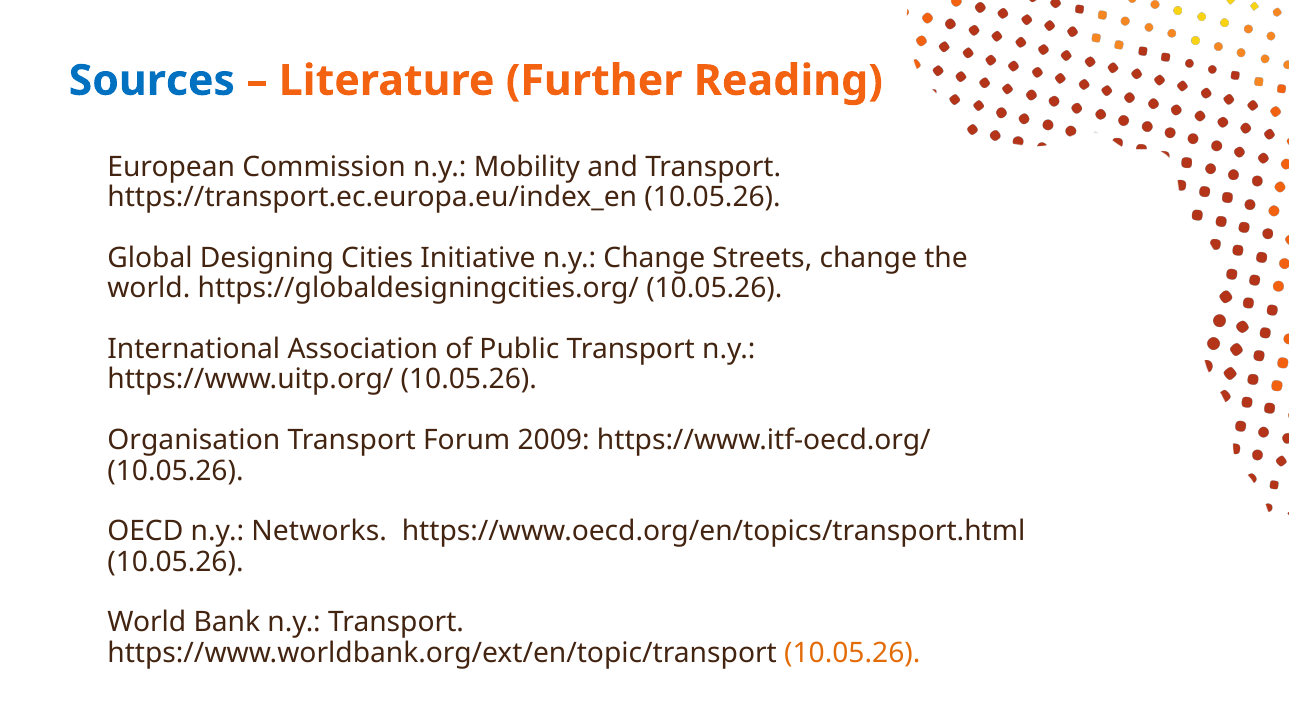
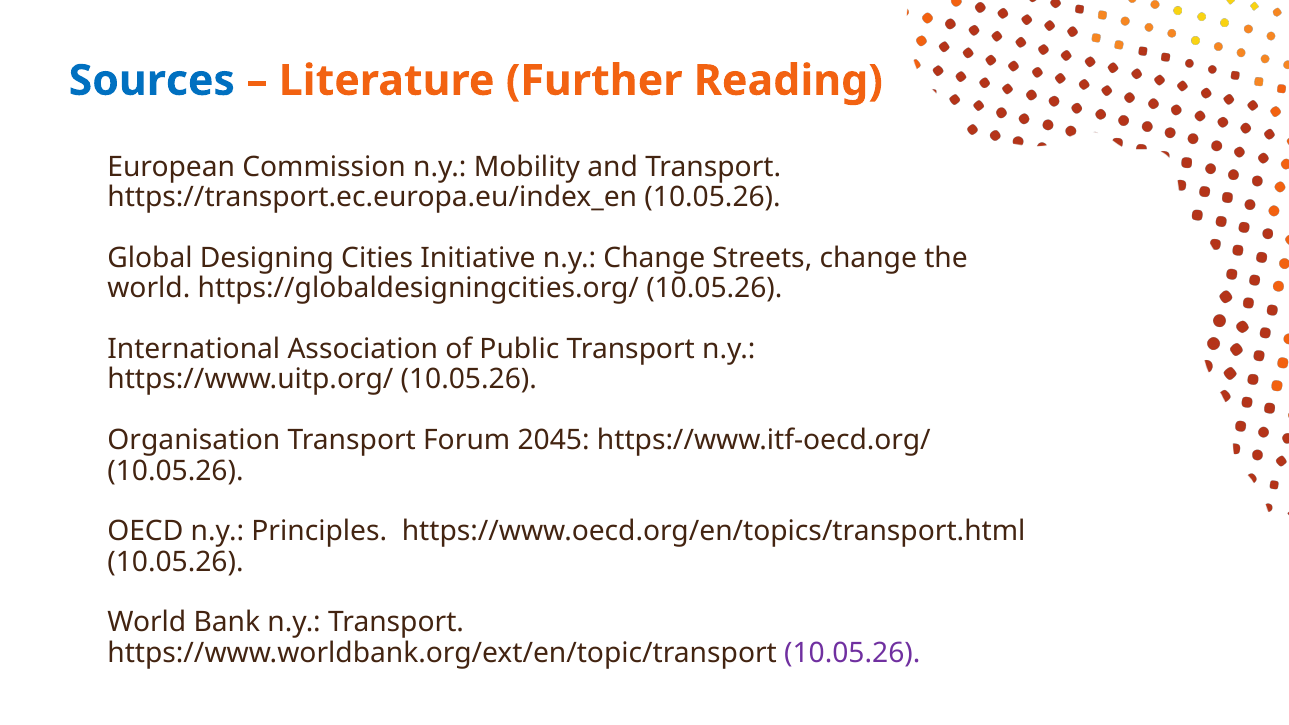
2009: 2009 -> 2045 (554, 440)
Networks: Networks -> Principles (319, 531)
10.05.26 colour: orange -> purple (852, 653)
